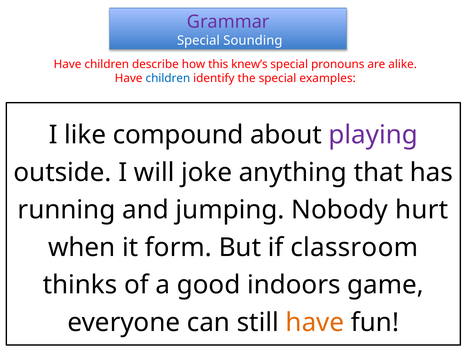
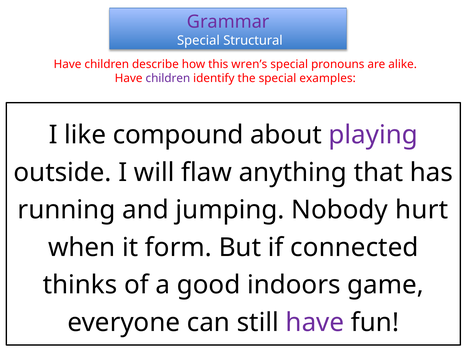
Sounding: Sounding -> Structural (253, 40)
knew’s: knew’s -> wren’s (249, 64)
children colour: blue -> purple (168, 78)
joke: joke -> flaw (207, 172)
classroom: classroom -> connected (354, 247)
have colour: orange -> purple (315, 322)
